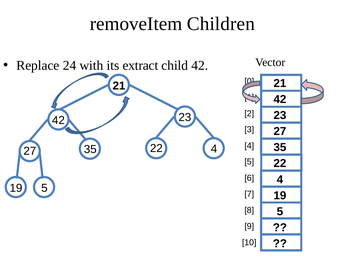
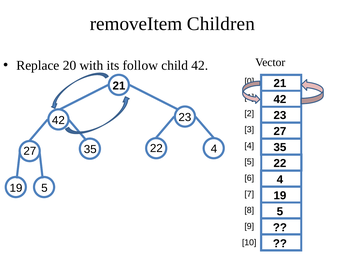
24: 24 -> 20 (70, 65)
extract: extract -> follow (140, 65)
